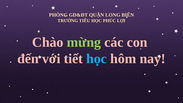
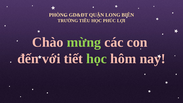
học colour: light blue -> light green (97, 59)
